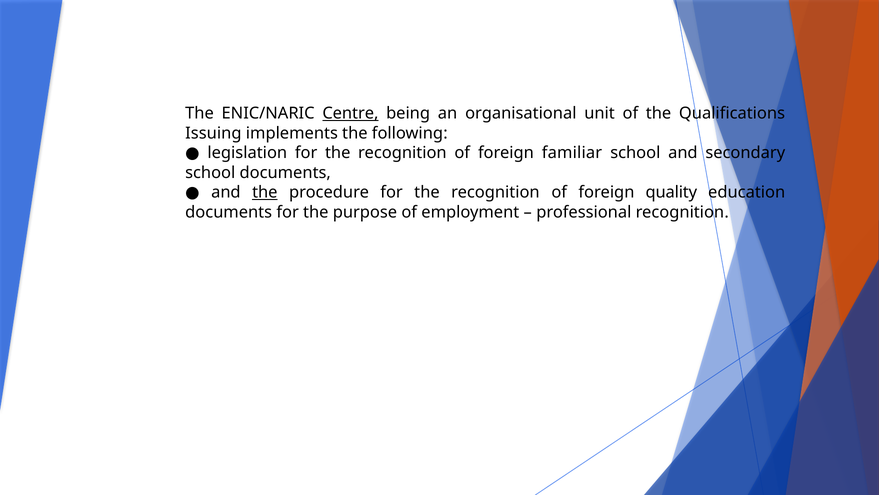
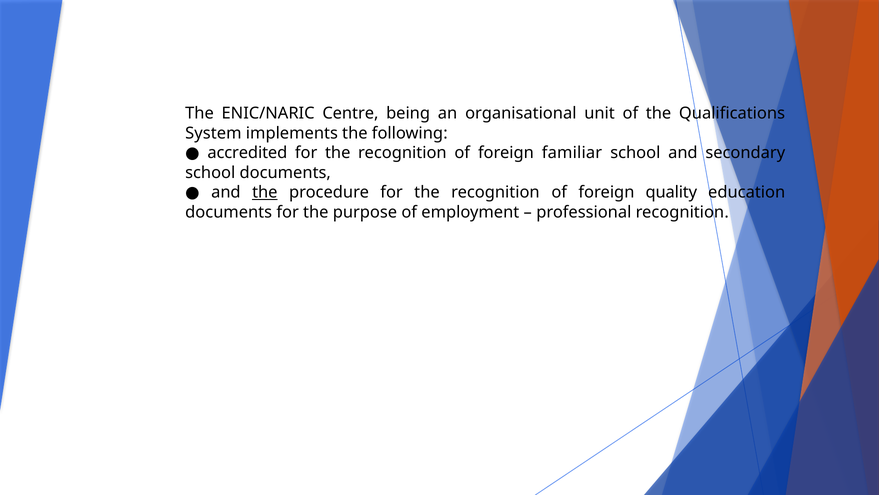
Centre underline: present -> none (350, 113)
Issuing: Issuing -> System (213, 133)
legislation: legislation -> accredited (247, 153)
